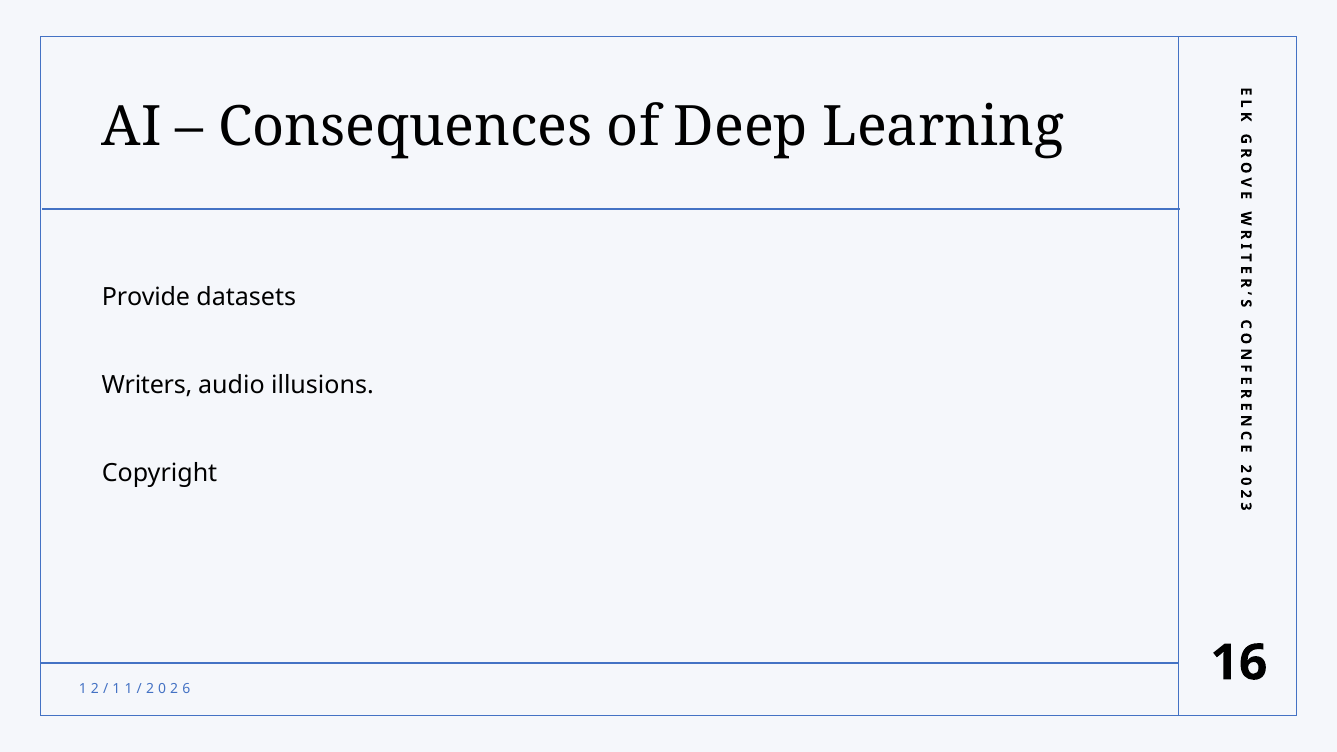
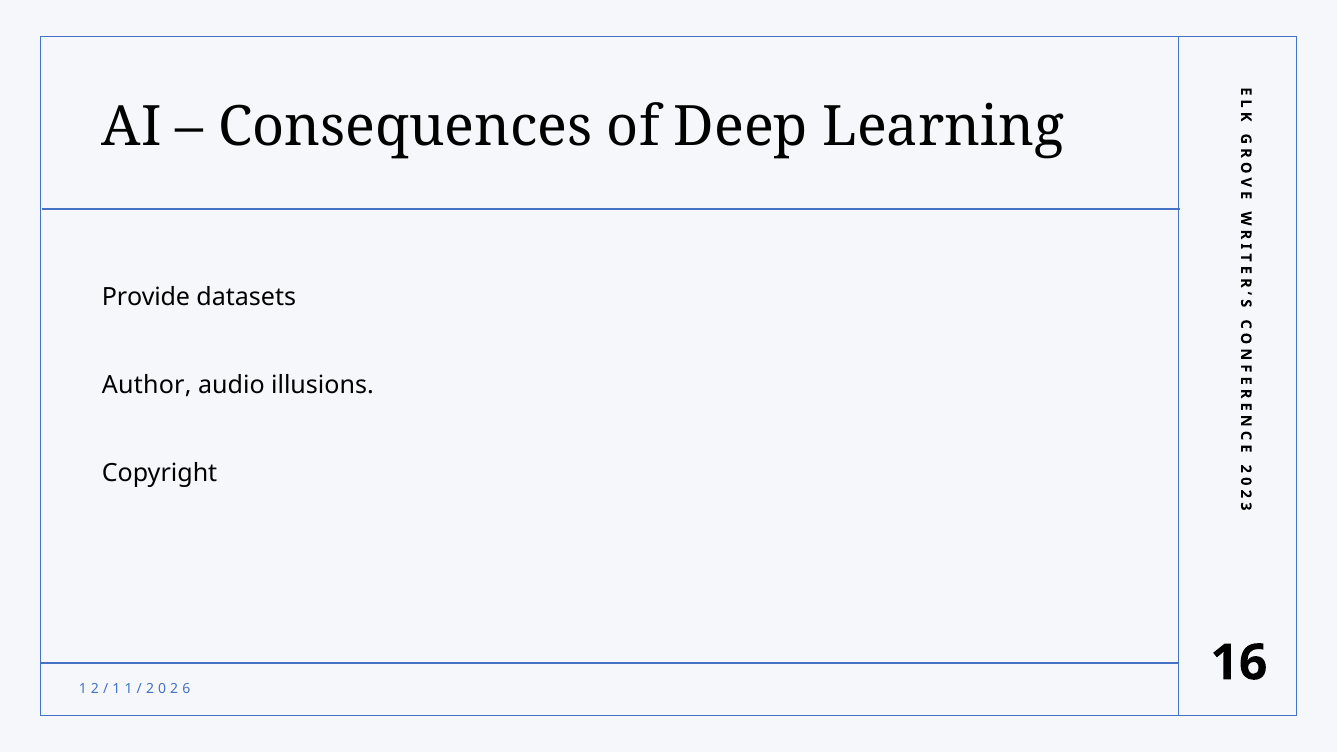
Writers: Writers -> Author (147, 385)
